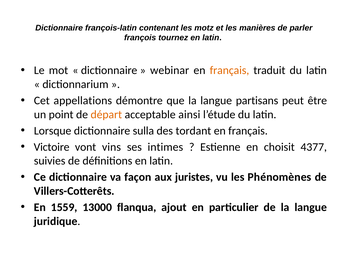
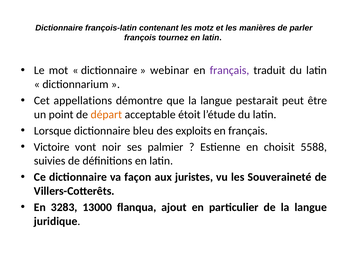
français colour: orange -> purple (229, 70)
partisans: partisans -> pestarait (257, 101)
ainsi: ainsi -> étoit (189, 114)
sulla: sulla -> bleu (143, 131)
tordant: tordant -> exploits (193, 131)
vins: vins -> noir (112, 147)
intimes: intimes -> palmier (165, 147)
4377: 4377 -> 5588 (314, 147)
Phénomènes: Phénomènes -> Souveraineté (280, 177)
1559: 1559 -> 3283 (64, 207)
